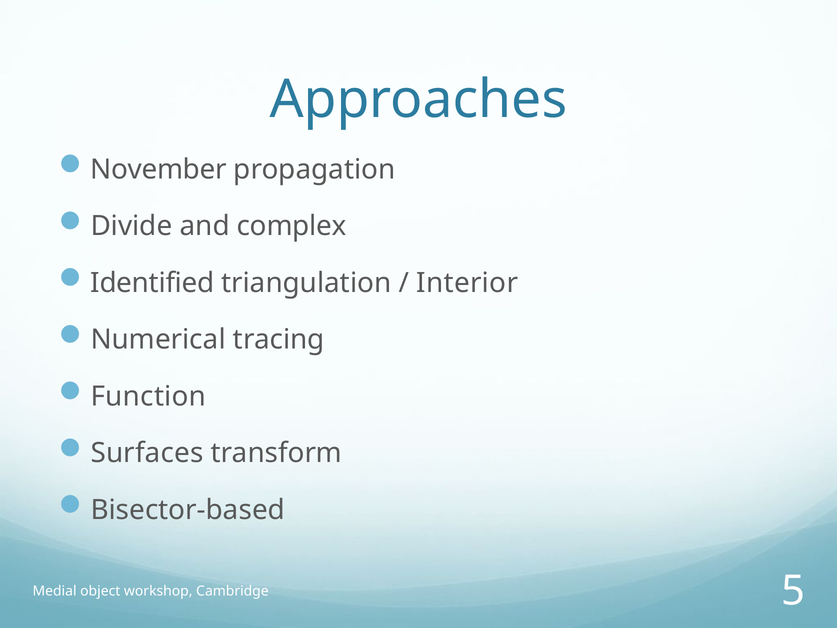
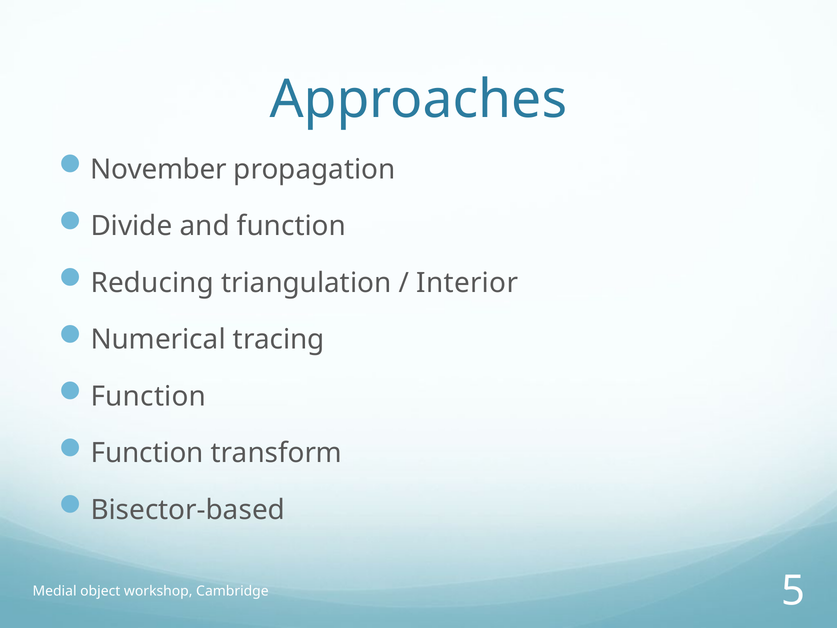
and complex: complex -> function (291, 226)
Identified: Identified -> Reducing (152, 283)
Surfaces: Surfaces -> Function (147, 453)
